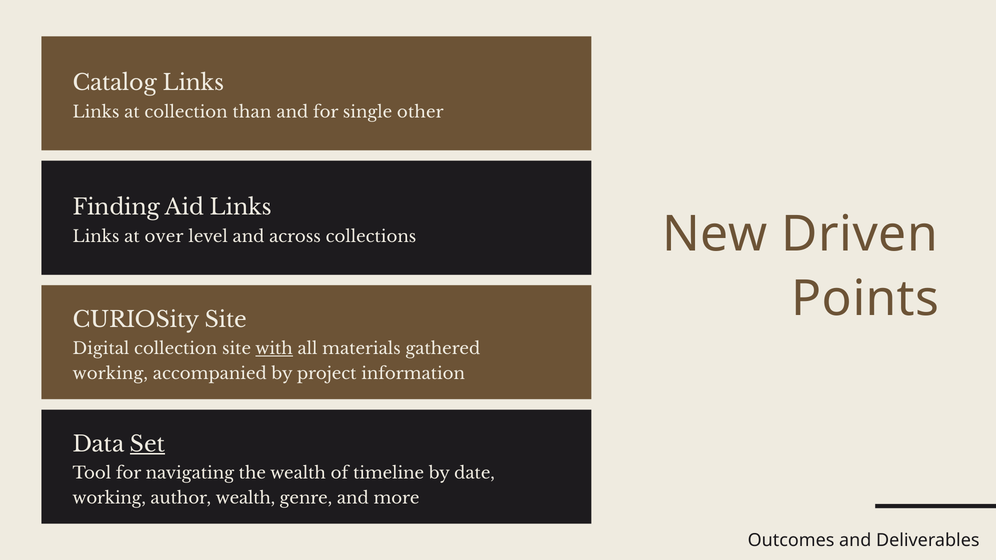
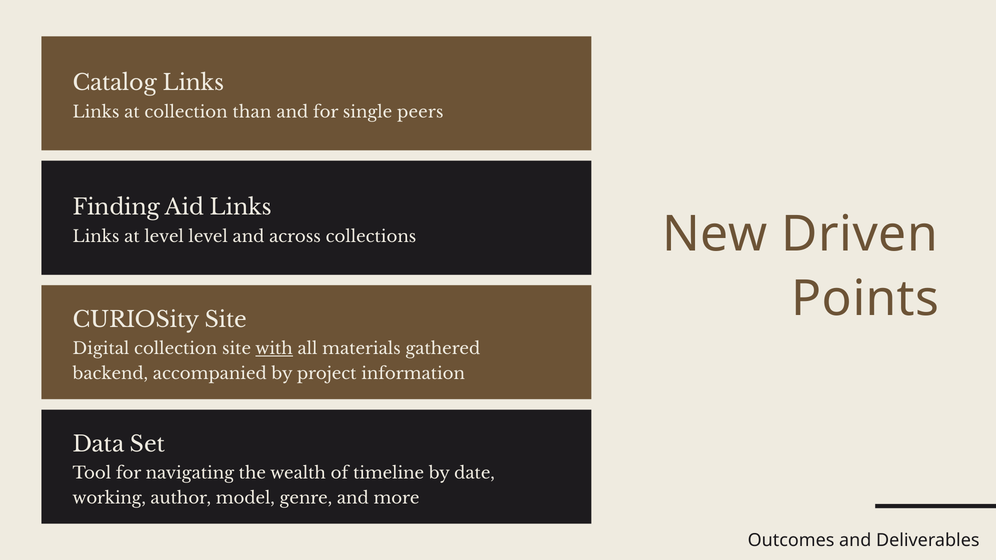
other: other -> peers (420, 112)
at over: over -> level (164, 237)
working: working -> backend (110, 374)
Set underline: present -> none (147, 444)
author wealth: wealth -> model (245, 498)
